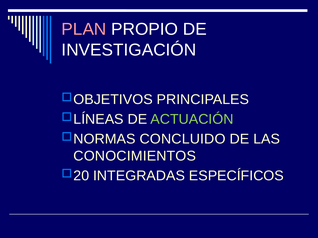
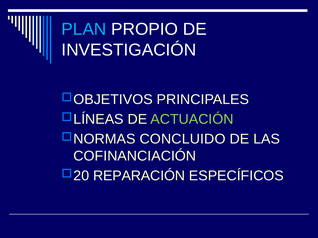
PLAN colour: pink -> light blue (84, 29)
CONOCIMIENTOS: CONOCIMIENTOS -> COFINANCIACIÓN (135, 156)
INTEGRADAS: INTEGRADAS -> REPARACIÓN (139, 176)
